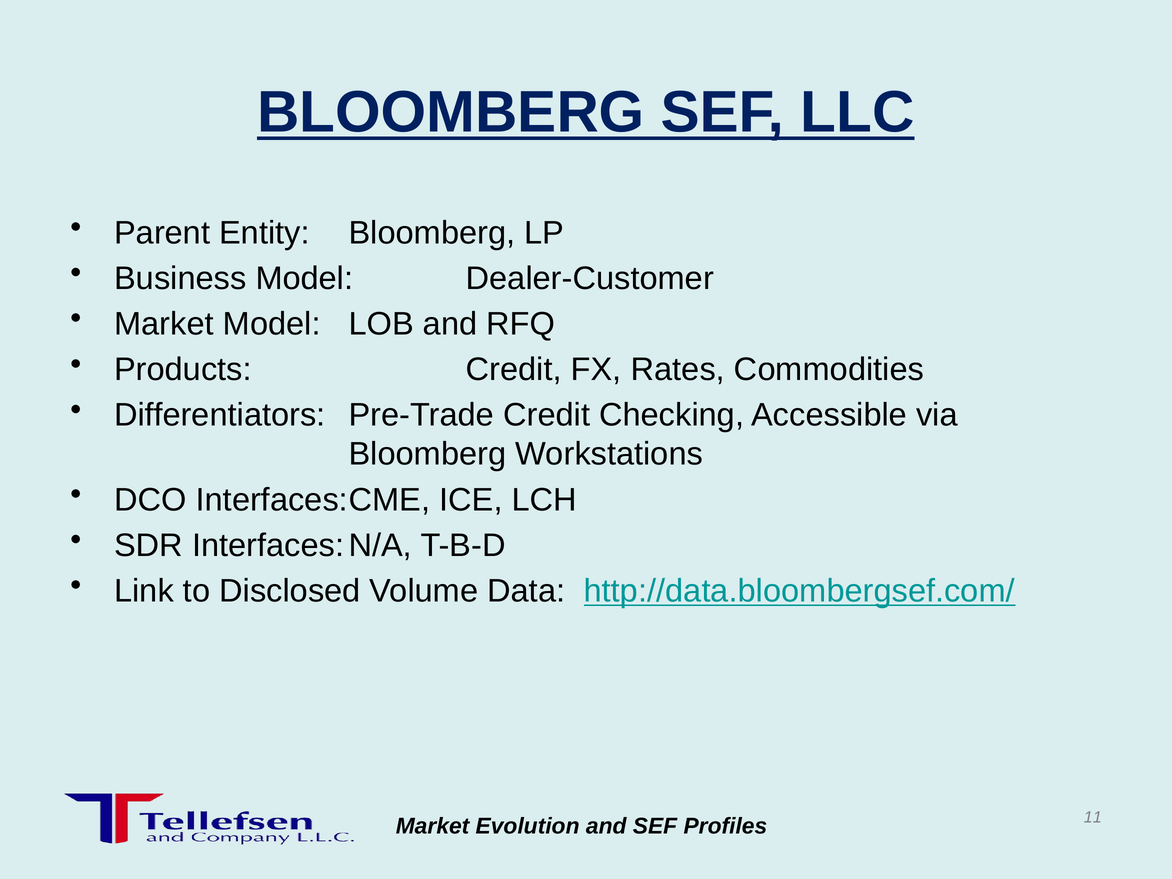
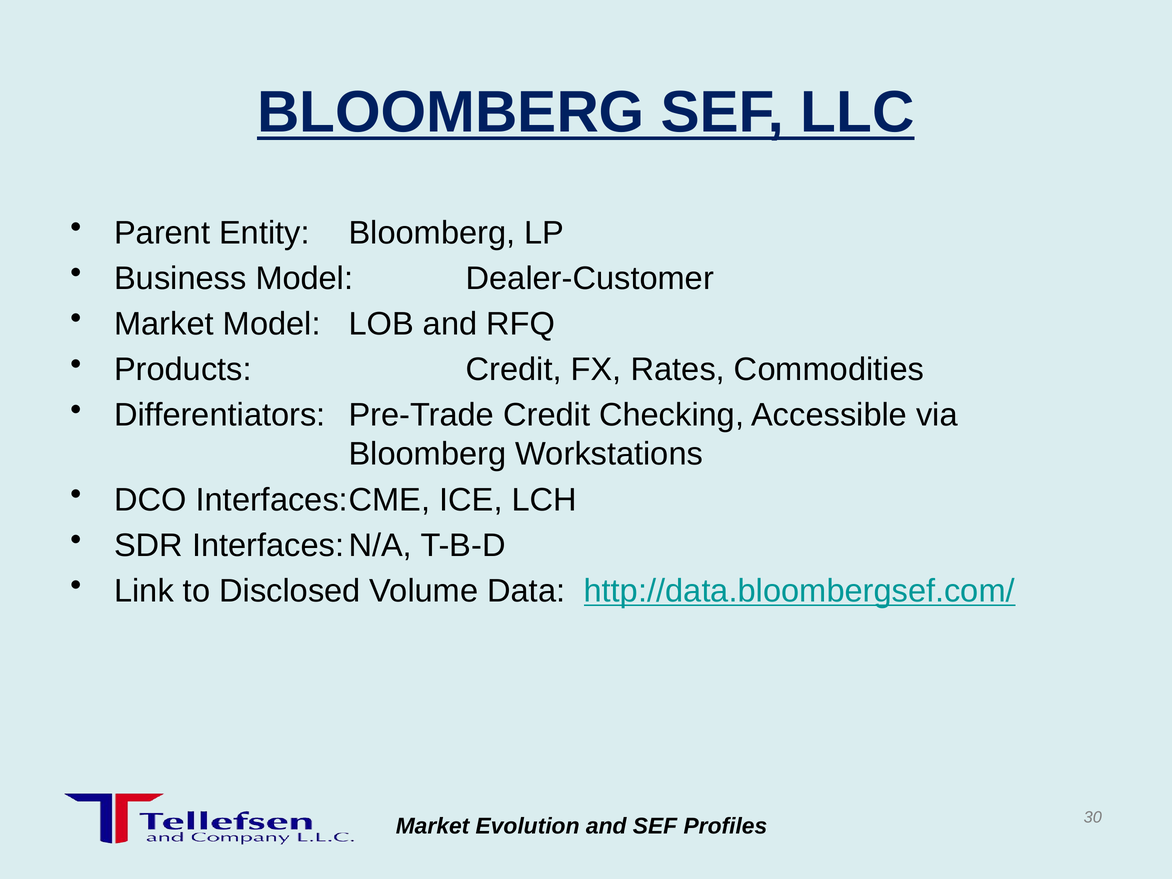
11: 11 -> 30 (1093, 817)
